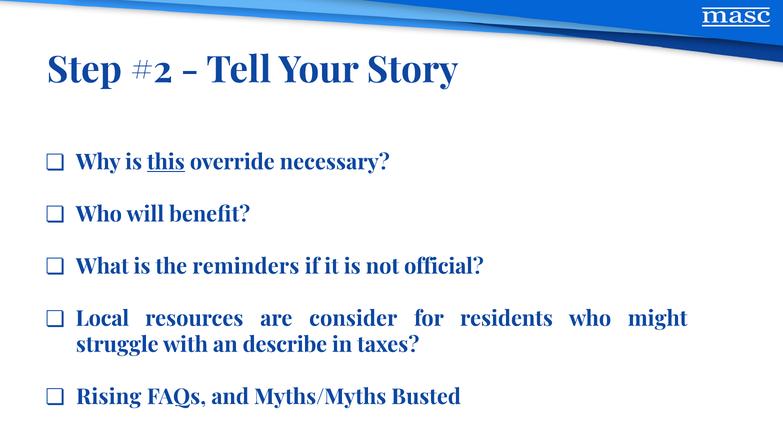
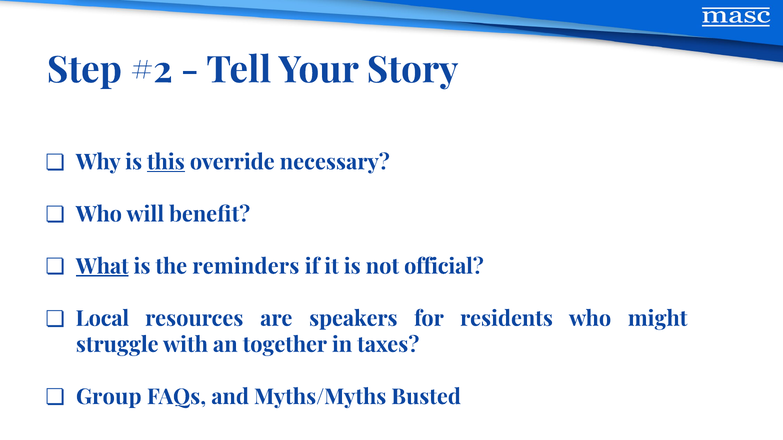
What underline: none -> present (102, 267)
consider: consider -> speakers (353, 319)
describe: describe -> together (285, 345)
Rising: Rising -> Group (109, 397)
